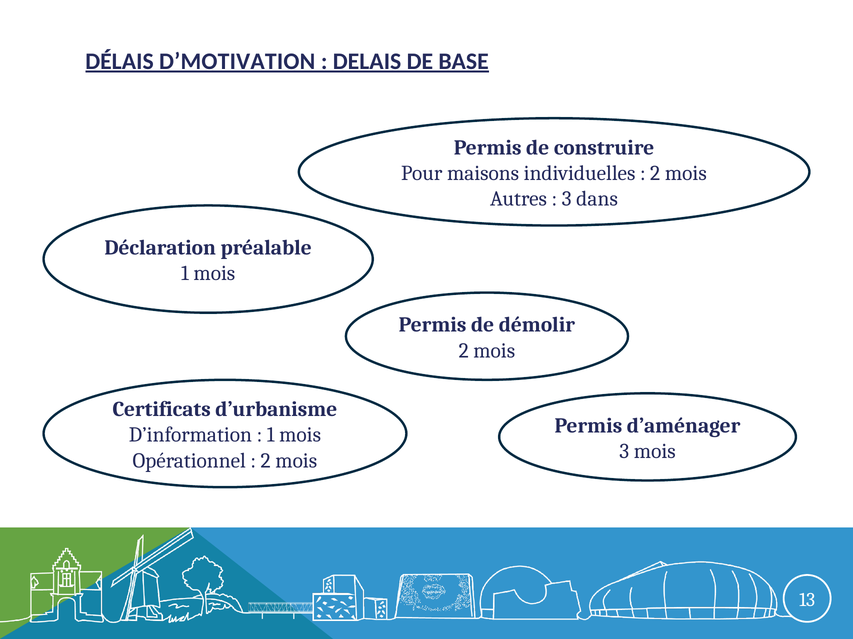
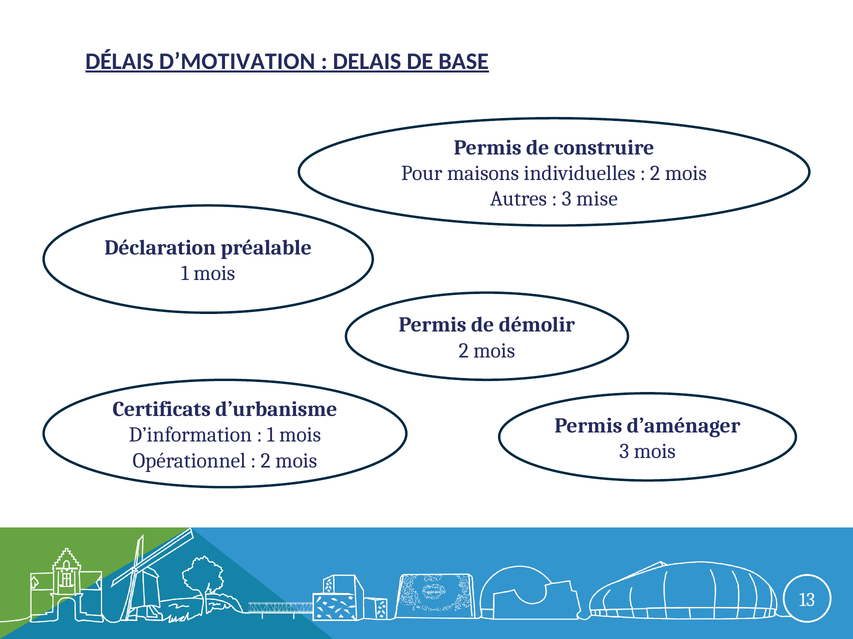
dans: dans -> mise (597, 199)
